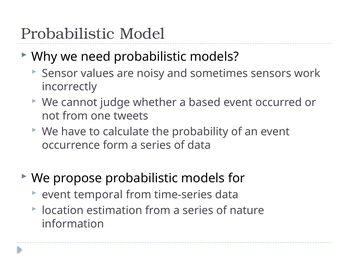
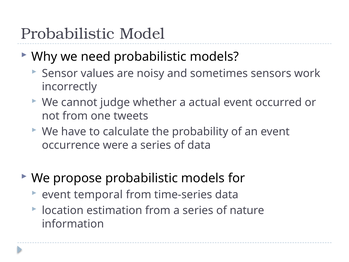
based: based -> actual (205, 102)
form: form -> were (116, 145)
